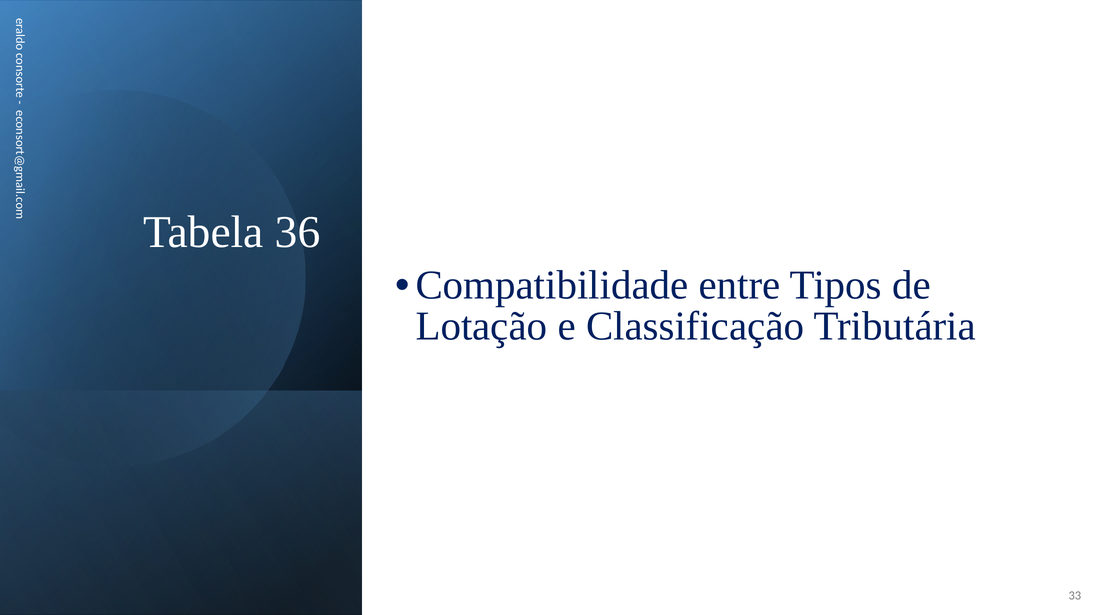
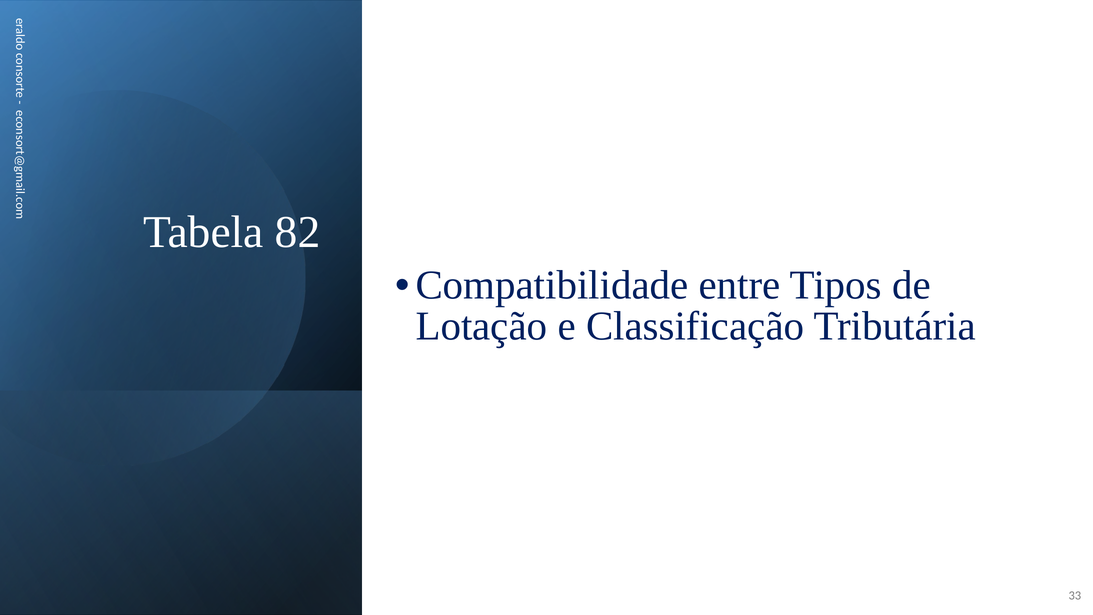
36: 36 -> 82 (298, 232)
